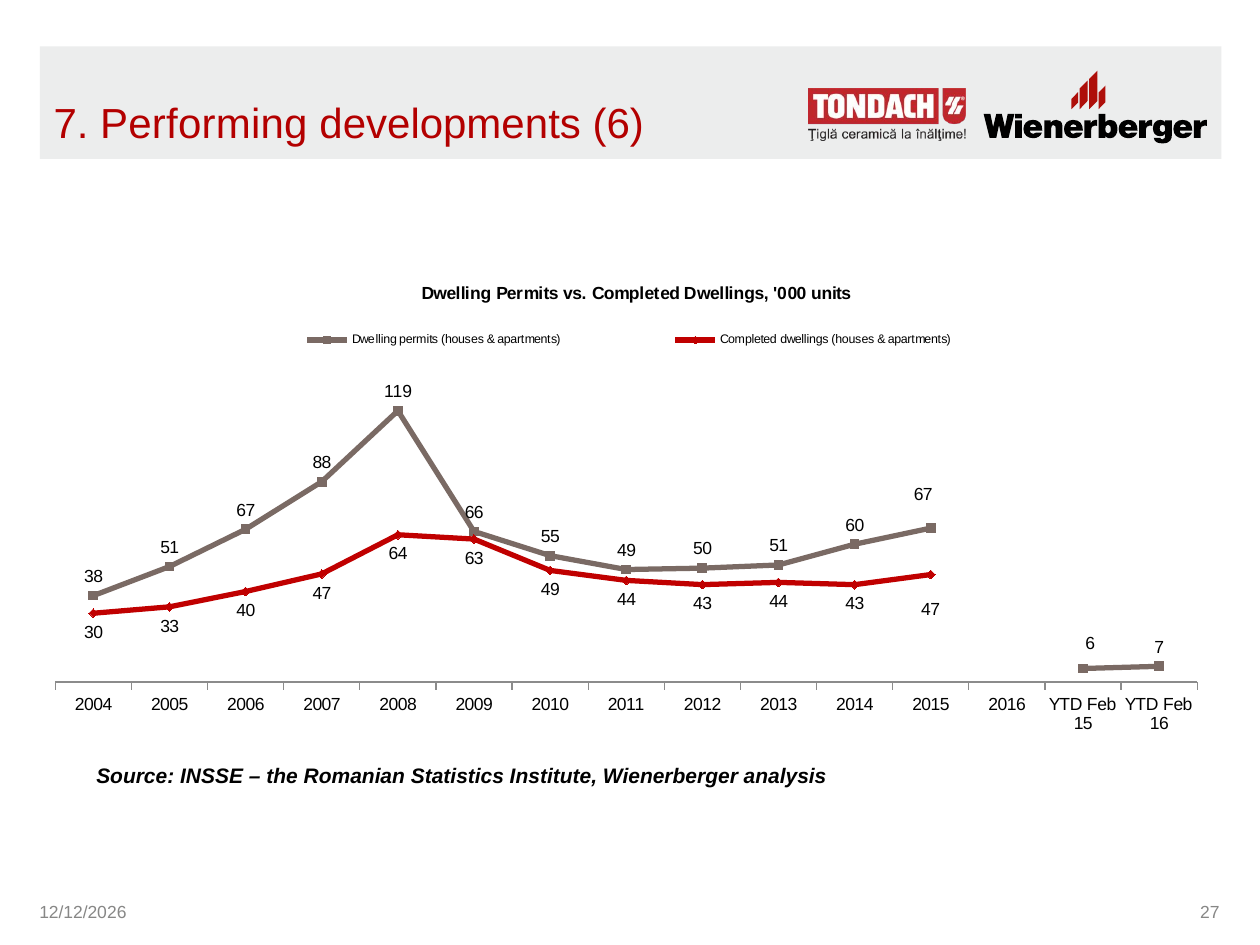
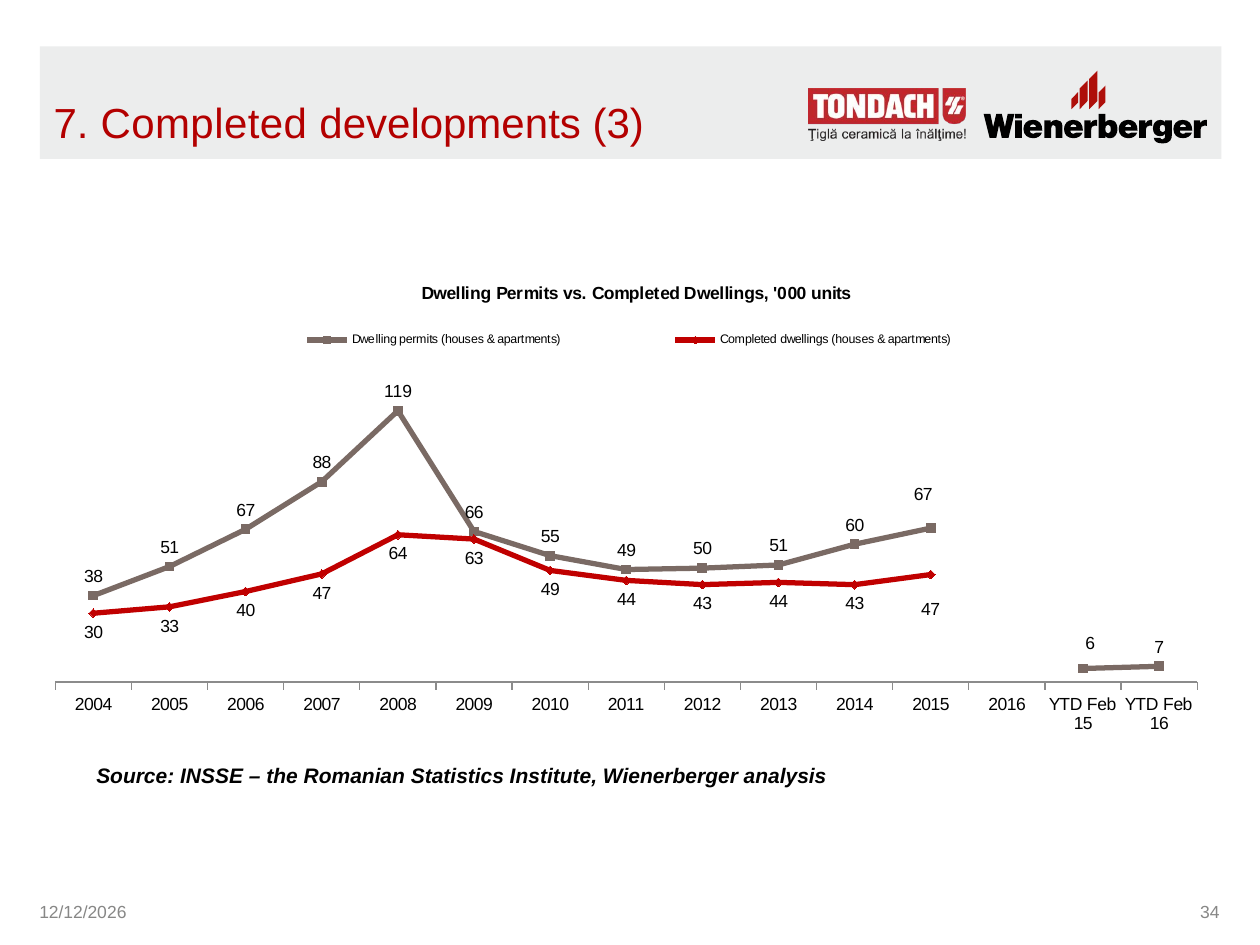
7 Performing: Performing -> Completed (204, 125)
developments 6: 6 -> 3 (618, 125)
27: 27 -> 34 (1210, 913)
